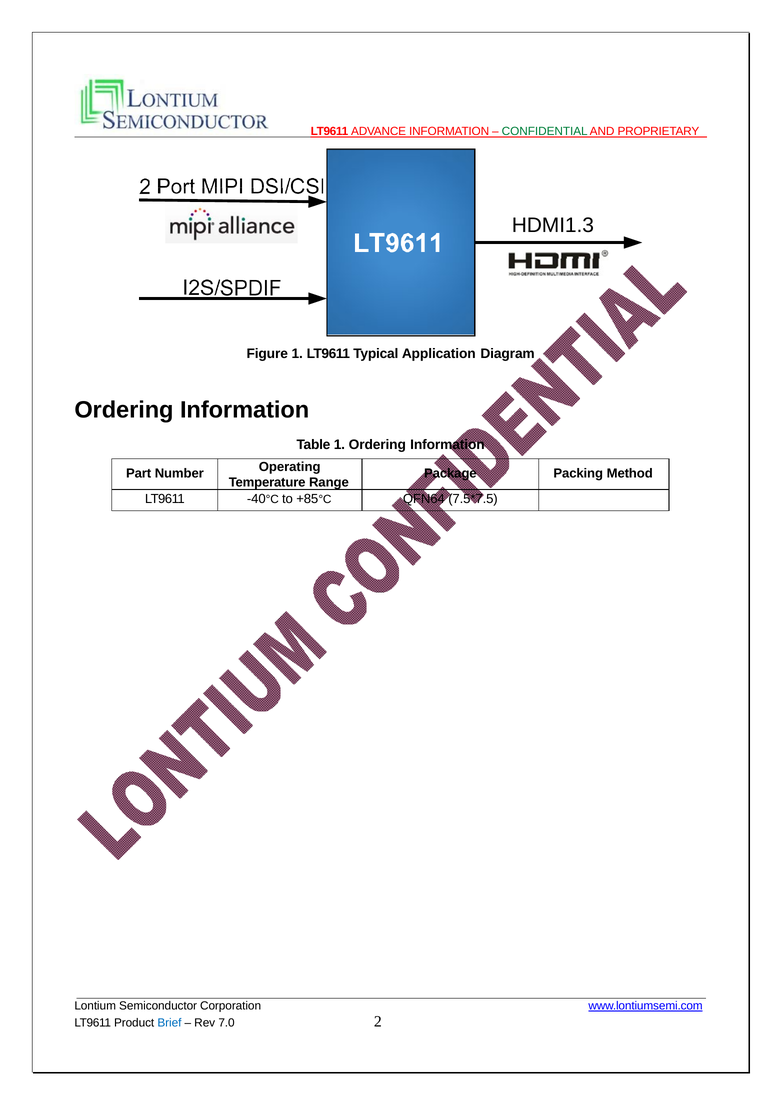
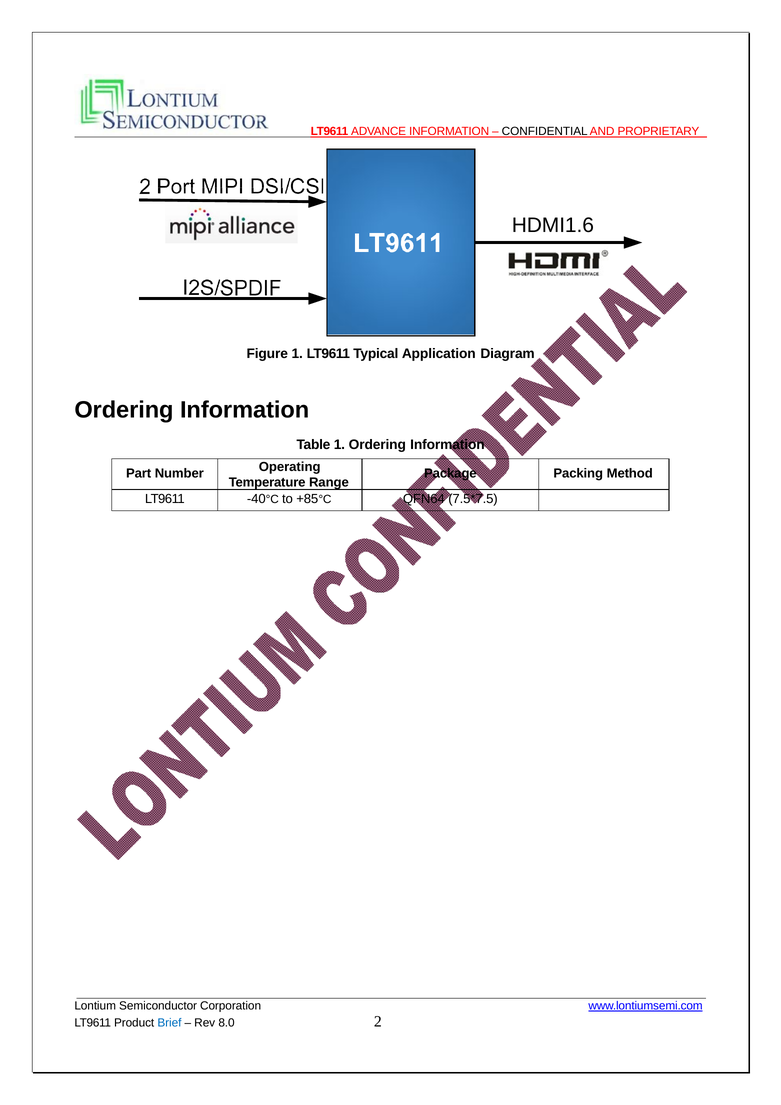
CONFIDENTIAL colour: green -> black (545, 132)
HDMI1.3: HDMI1.3 -> HDMI1.6 (553, 226)
7.0: 7.0 -> 8.0 (226, 1023)
